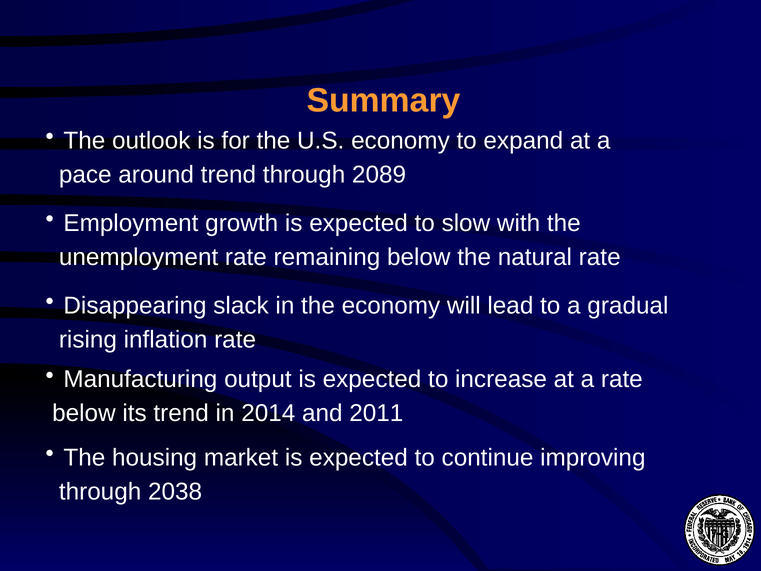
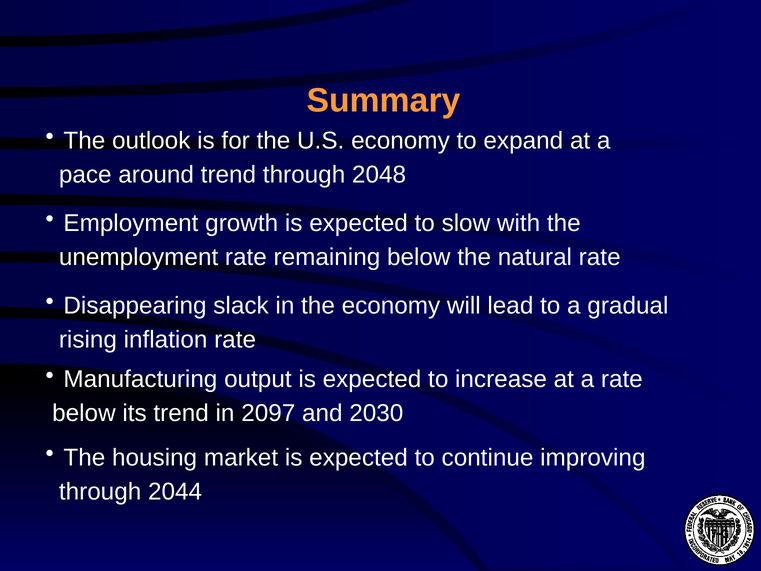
2089: 2089 -> 2048 (379, 175)
2014: 2014 -> 2097 (268, 413)
2011: 2011 -> 2030 (376, 413)
2038: 2038 -> 2044 (175, 492)
